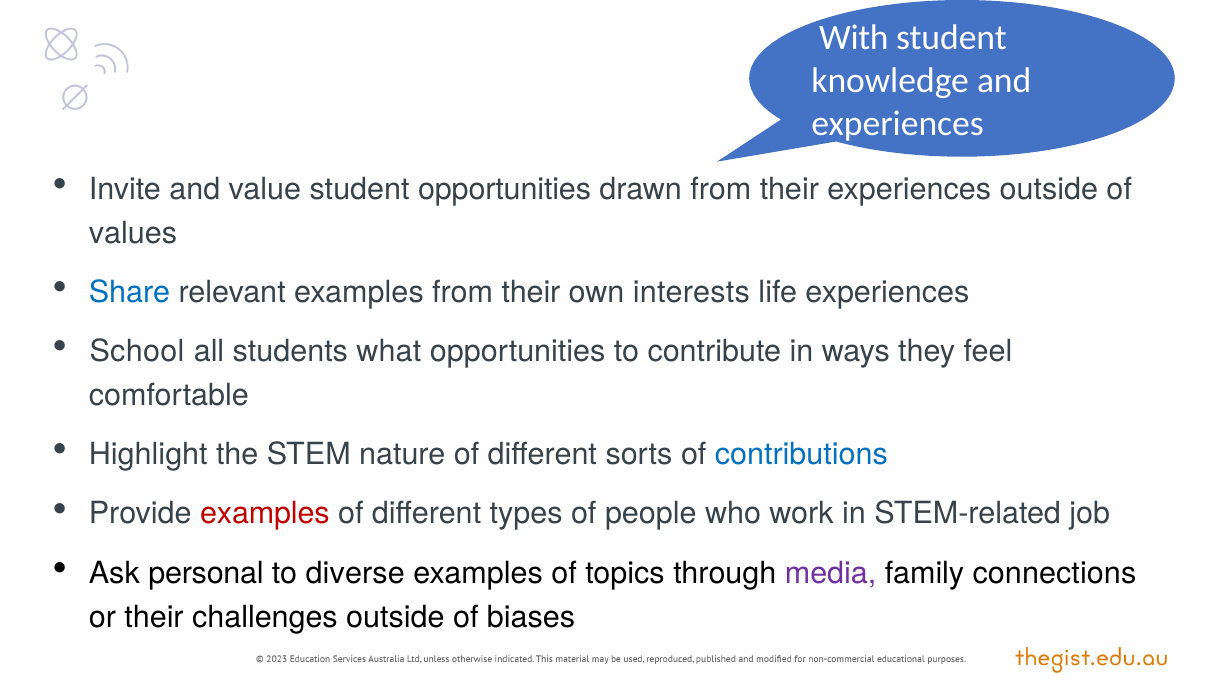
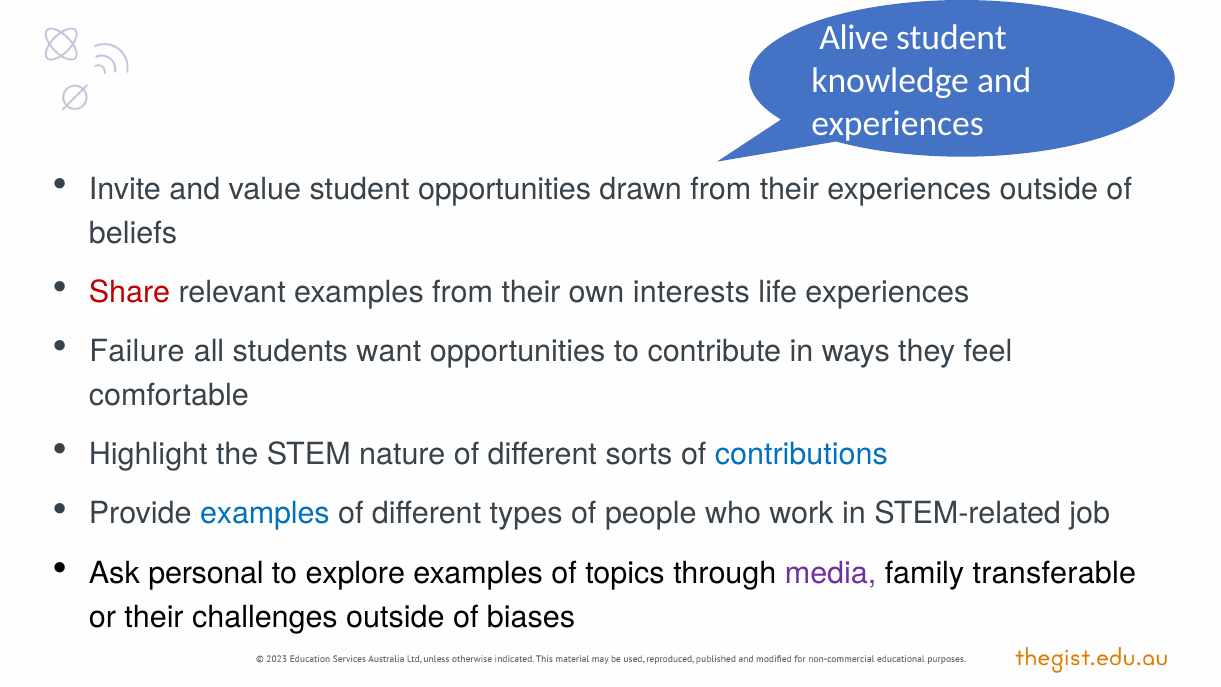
With: With -> Alive (854, 38)
values: values -> beliefs (133, 233)
Share colour: blue -> red (130, 292)
School: School -> Failure (137, 351)
what: what -> want (389, 351)
examples colour: red -> blue (265, 514)
diverse: diverse -> explore (355, 573)
connections: connections -> transferable (1054, 573)
